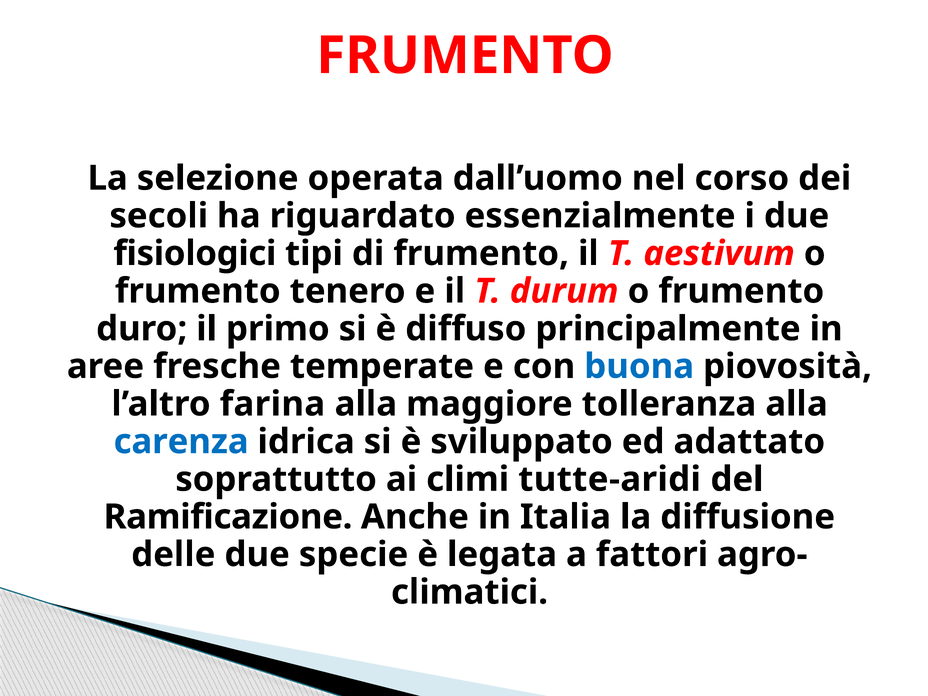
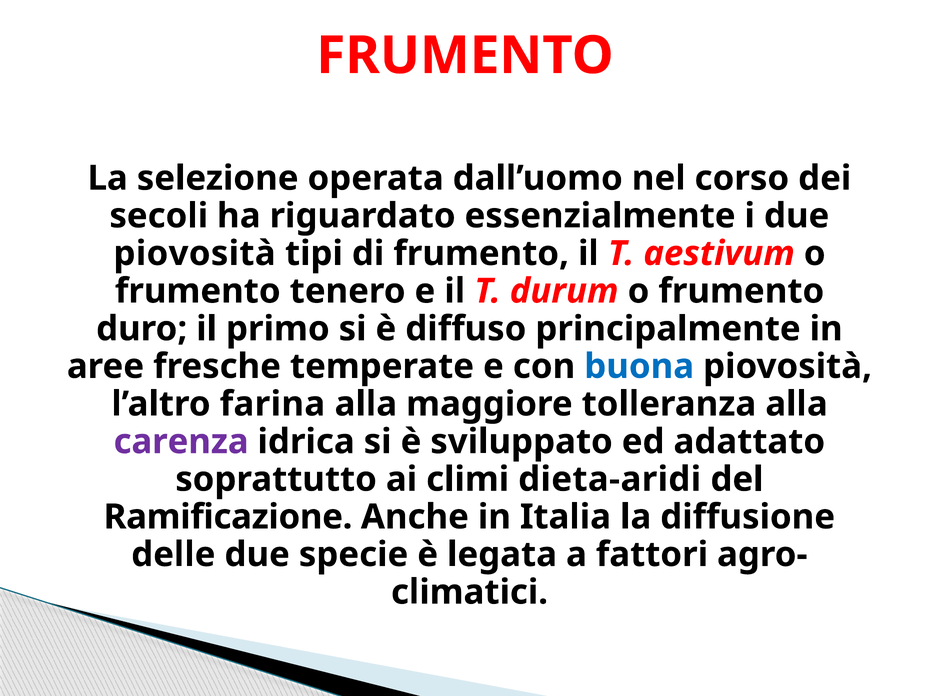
fisiologici: fisiologici -> piovosità (195, 254)
carenza colour: blue -> purple (181, 442)
tutte-aridi: tutte-aridi -> dieta-aridi (610, 479)
